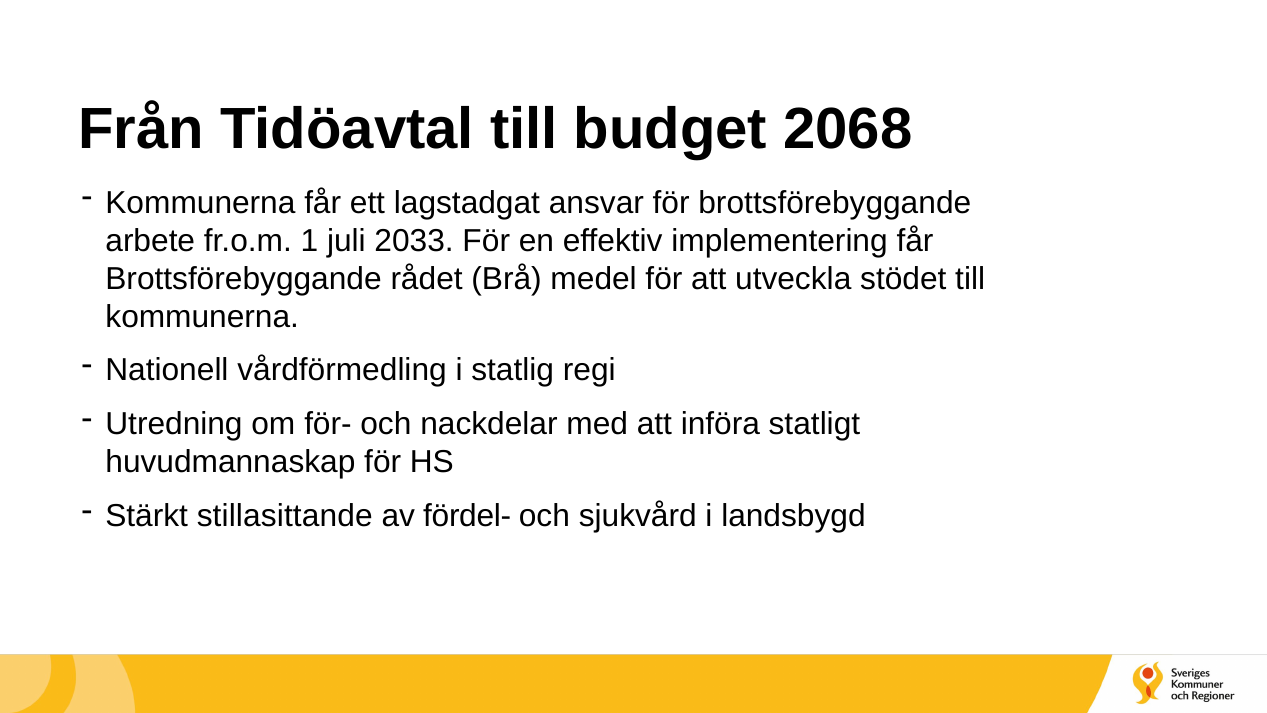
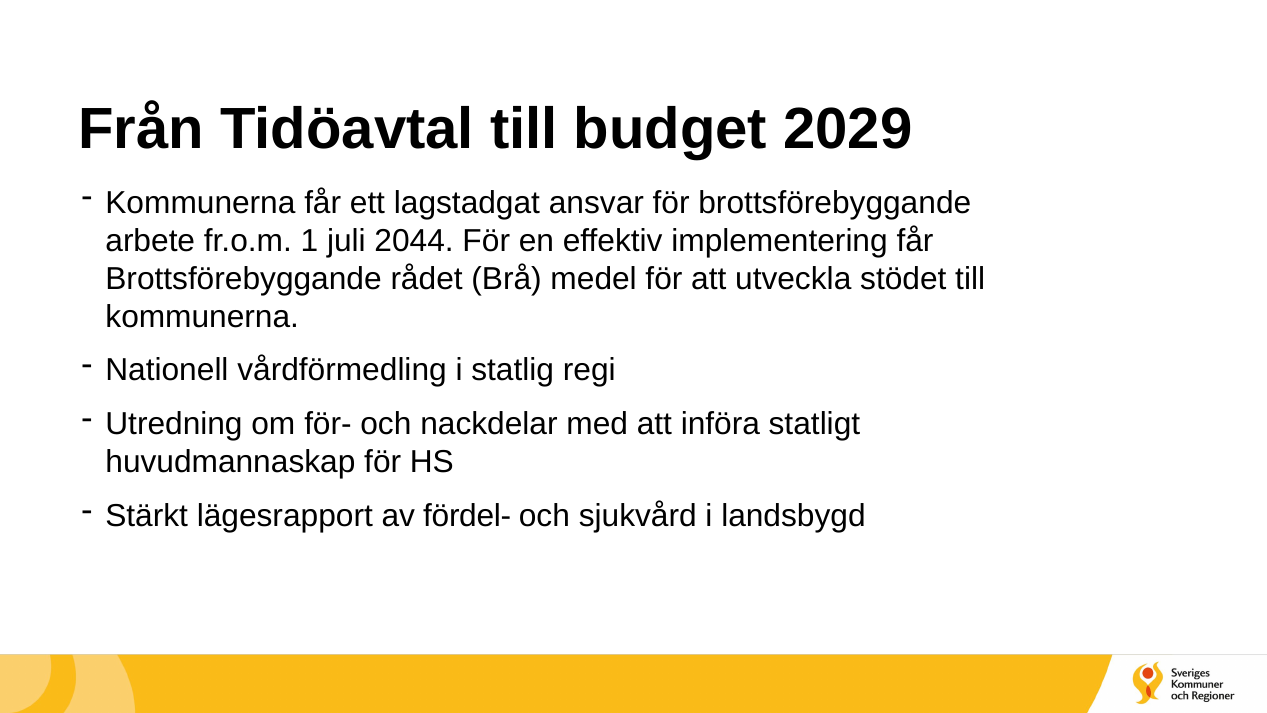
2068: 2068 -> 2029 (848, 129)
2033: 2033 -> 2044 (414, 240)
stillasittande: stillasittande -> lägesrapport (285, 516)
